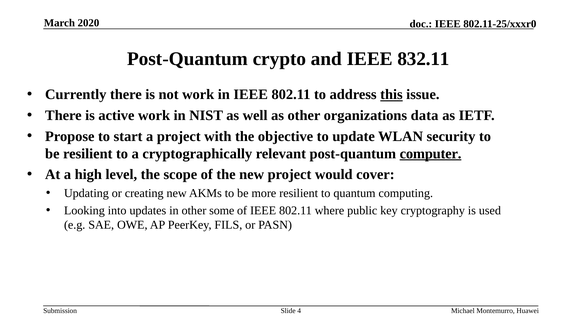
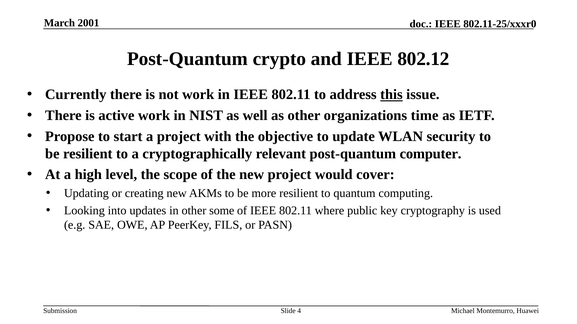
2020: 2020 -> 2001 (88, 23)
832.11: 832.11 -> 802.12 (424, 59)
data: data -> time (425, 116)
computer underline: present -> none (431, 154)
